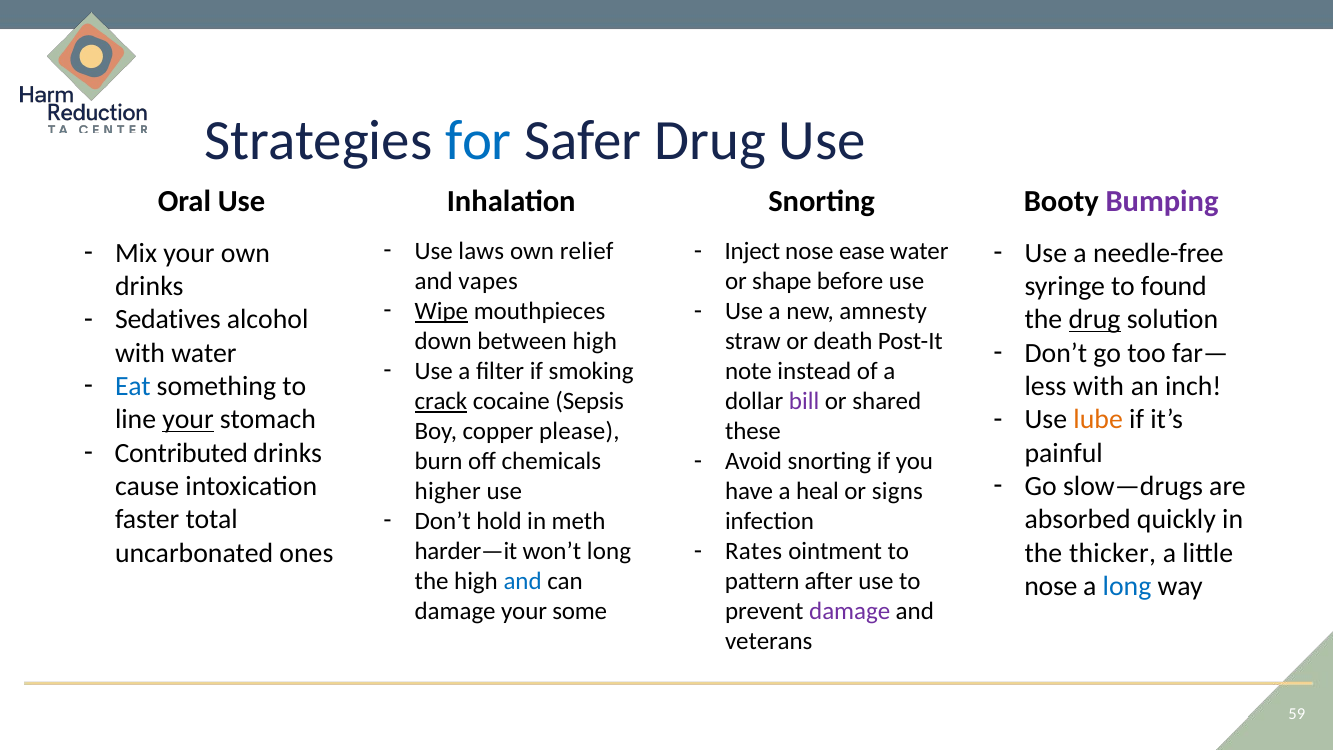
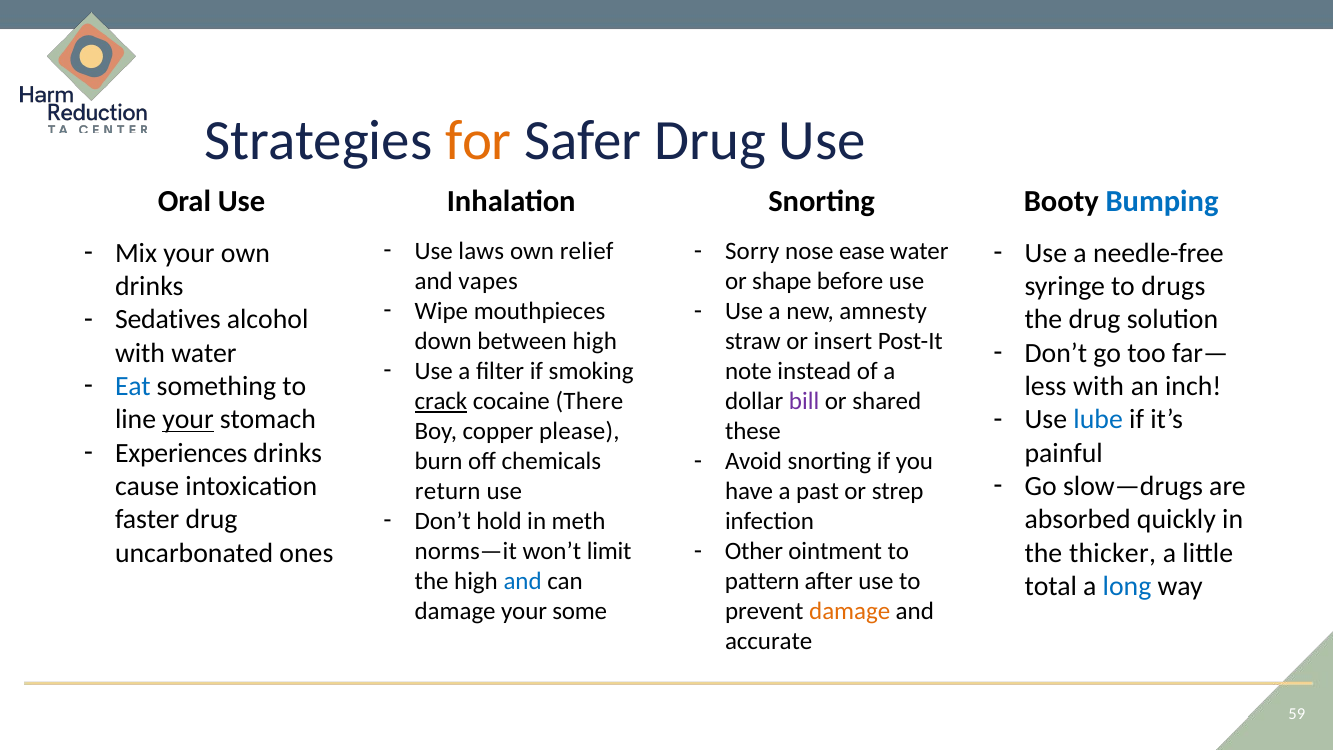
for colour: blue -> orange (479, 141)
Bumping colour: purple -> blue (1162, 201)
Inject: Inject -> Sorry (752, 251)
found: found -> drugs (1173, 286)
Wipe underline: present -> none (441, 311)
drug underline: present -> none (1095, 320)
death: death -> insert (843, 341)
Sepsis: Sepsis -> There (589, 401)
lube colour: orange -> blue (1098, 420)
Contributed: Contributed -> Experiences (181, 453)
higher: higher -> return (448, 491)
heal: heal -> past (818, 491)
signs: signs -> strep (898, 491)
faster total: total -> drug (212, 520)
Rates: Rates -> Other (754, 551)
harder—it: harder—it -> norms—it (466, 551)
won’t long: long -> limit (609, 551)
nose: nose -> total (1051, 586)
damage colour: purple -> orange (850, 611)
veterans: veterans -> accurate (769, 641)
